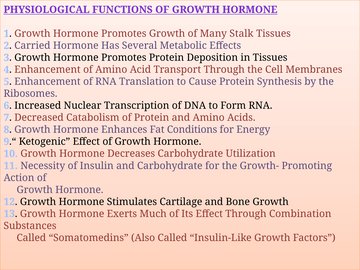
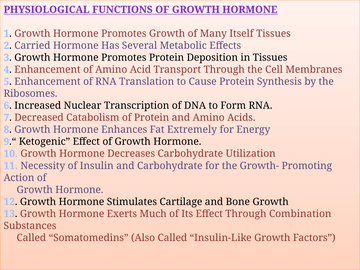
Stalk: Stalk -> Itself (241, 34)
Conditions: Conditions -> Extremely (192, 130)
